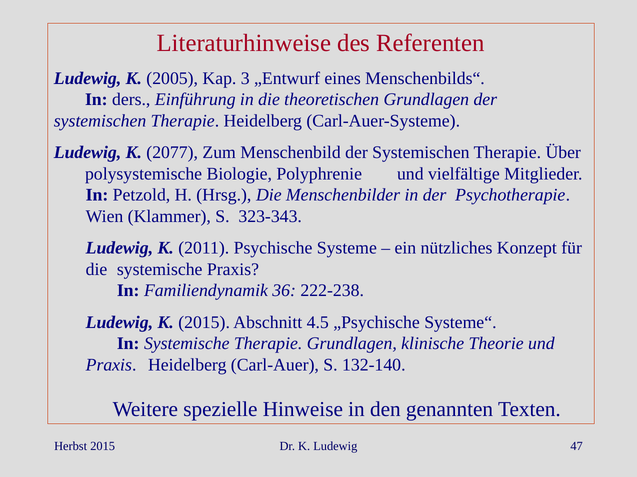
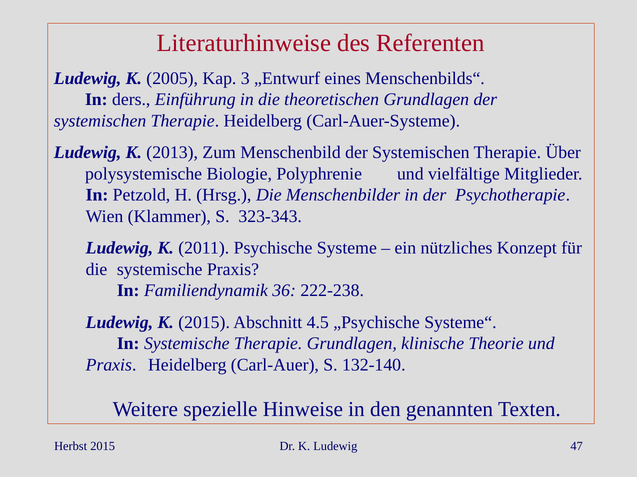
2077: 2077 -> 2013 (172, 153)
